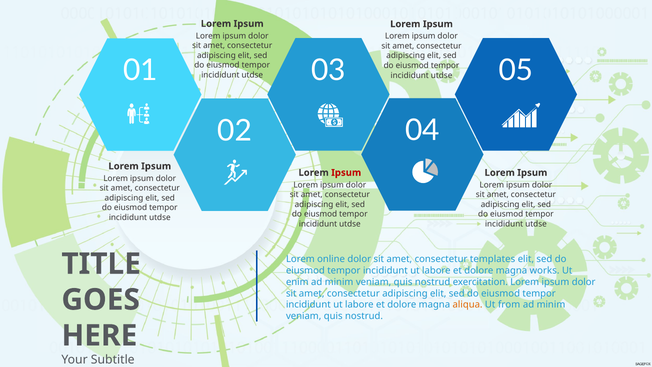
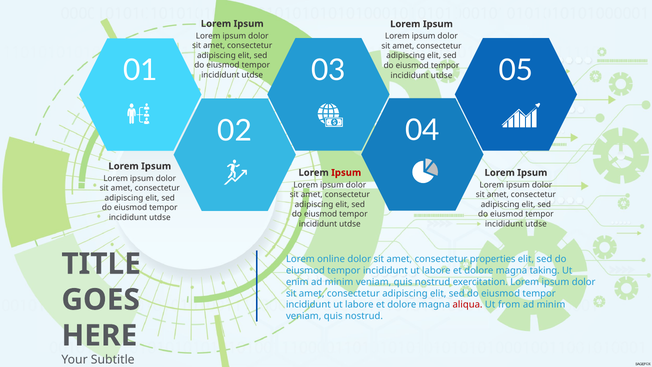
templates: templates -> properties (493, 259)
works: works -> taking (545, 270)
aliqua colour: orange -> red (468, 305)
